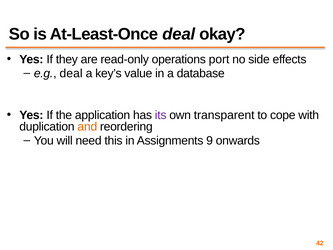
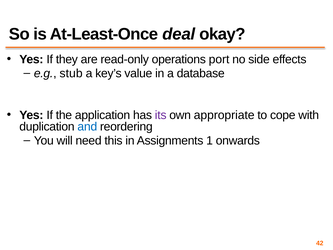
e.g deal: deal -> stub (71, 73)
transparent: transparent -> appropriate (224, 115)
and colour: orange -> blue (87, 127)
9: 9 -> 1 (210, 141)
